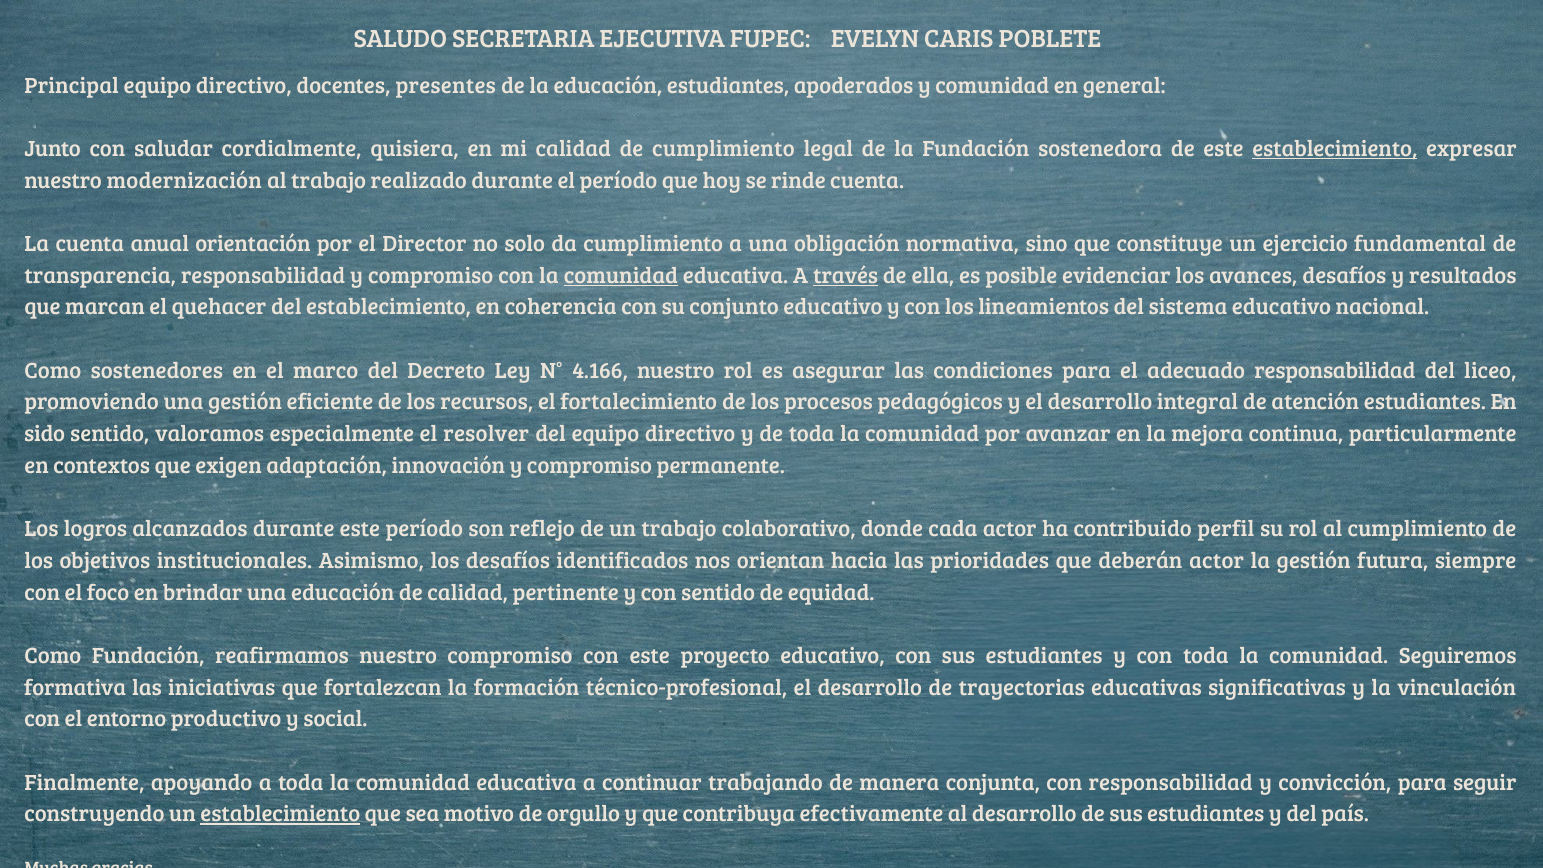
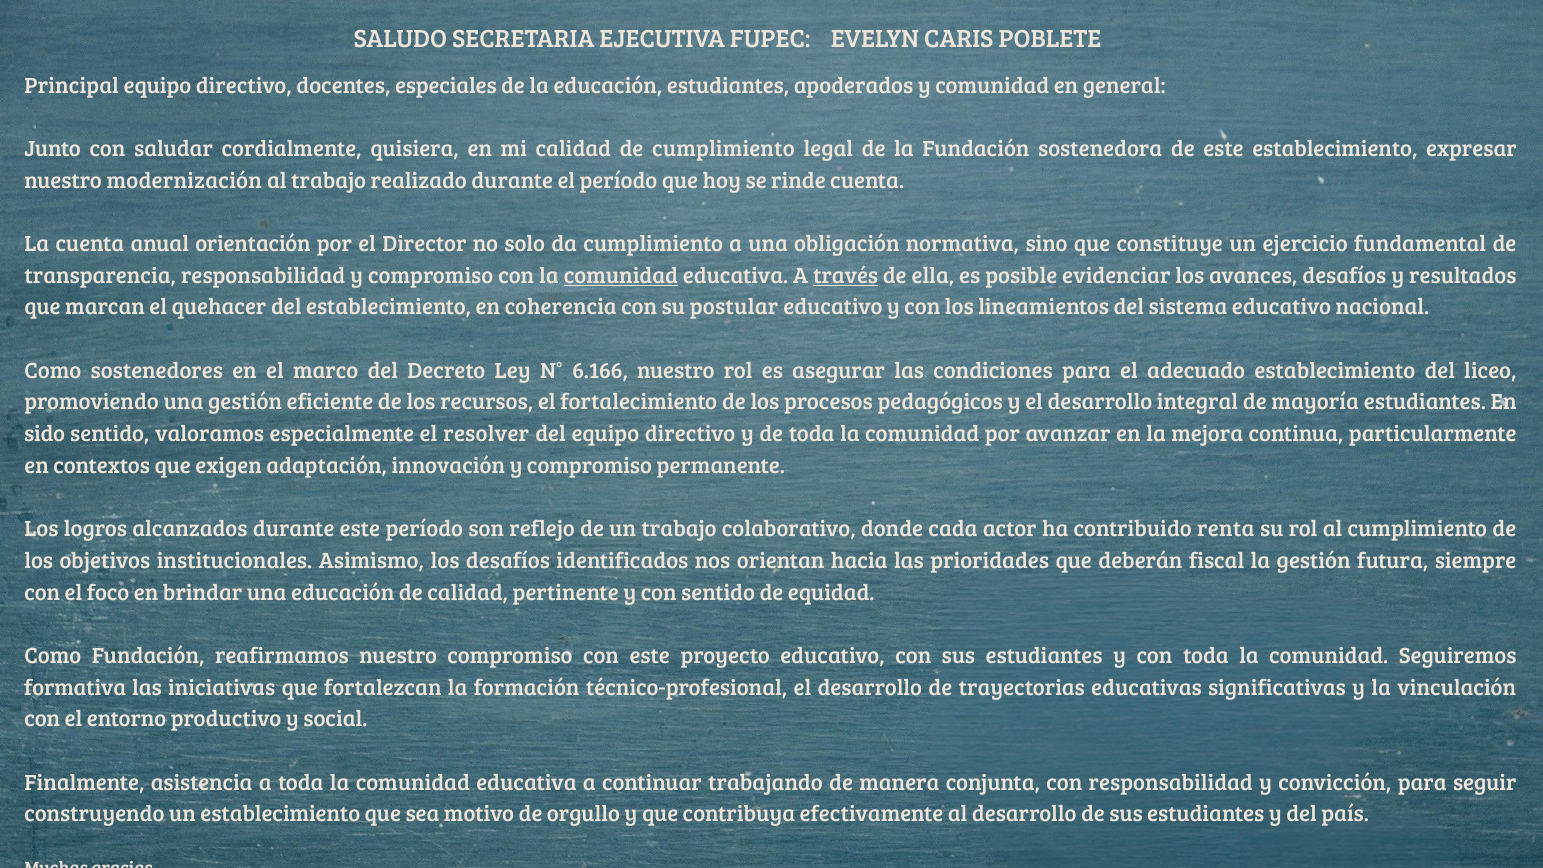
presentes: presentes -> especiales (446, 86)
establecimiento underline: present -> none (1335, 149)
conjunto: conjunto -> postular (734, 307)
4.166: 4.166 -> 6.166 (600, 371)
adecuado responsabilidad: responsabilidad -> establecimiento (1335, 371)
atención: atención -> mayoría (1315, 402)
perfil: perfil -> renta (1226, 529)
deberán actor: actor -> fiscal (1217, 561)
apoyando: apoyando -> asistencia (202, 783)
establecimiento underline: present -> none (280, 814)
